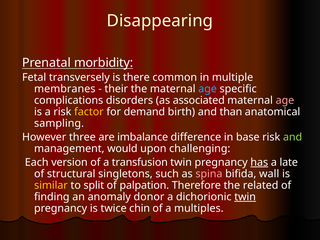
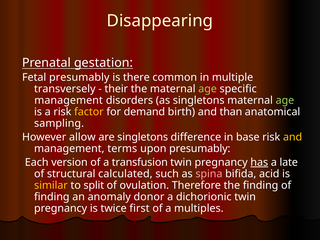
morbidity: morbidity -> gestation (103, 63)
Fetal transversely: transversely -> presumably (79, 77)
membranes: membranes -> transversely (65, 89)
age colour: light blue -> light green (208, 89)
complications: complications -> management (69, 100)
as associated: associated -> singletons (199, 100)
age colour: pink -> light green (285, 100)
three: three -> allow (82, 137)
are imbalance: imbalance -> singletons (143, 137)
and colour: light green -> yellow (293, 137)
would: would -> terms (122, 149)
upon challenging: challenging -> presumably (200, 149)
singletons: singletons -> calculated (125, 174)
wall: wall -> acid (269, 174)
palpation: palpation -> ovulation (144, 185)
the related: related -> finding (261, 185)
twin underline: present -> none (245, 197)
chin: chin -> first (140, 208)
